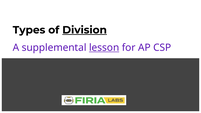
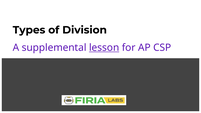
Division underline: present -> none (85, 30)
